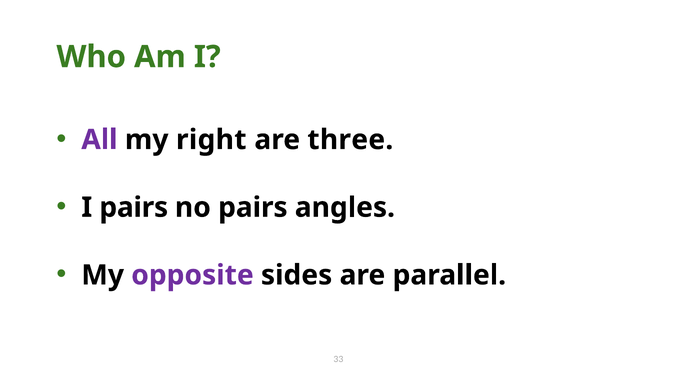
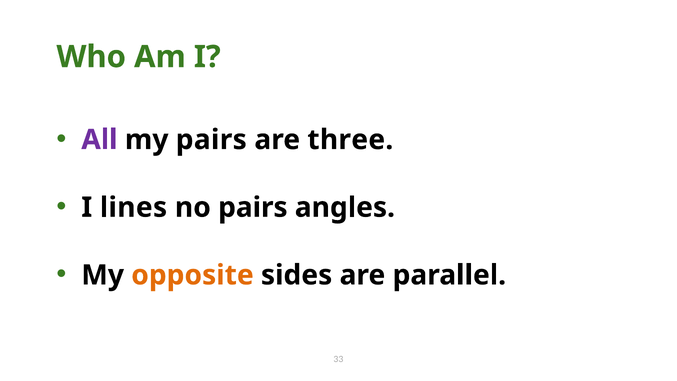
my right: right -> pairs (211, 140)
I pairs: pairs -> lines (133, 207)
opposite colour: purple -> orange (192, 275)
